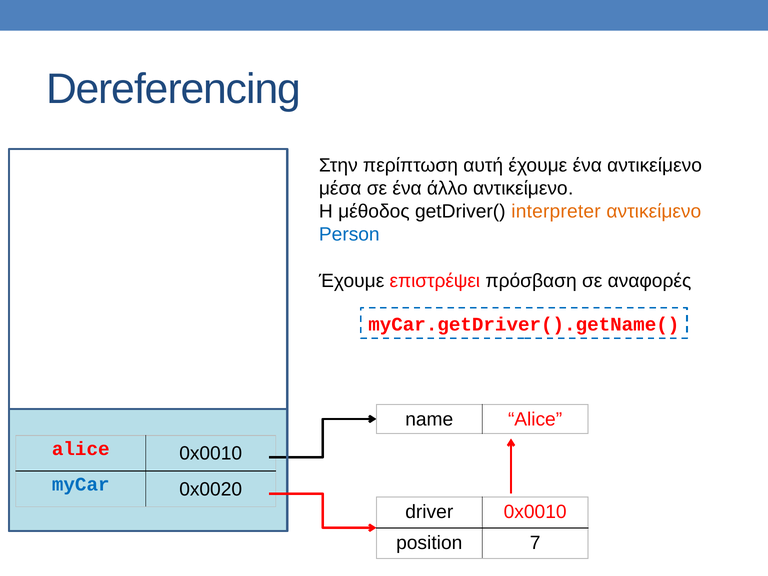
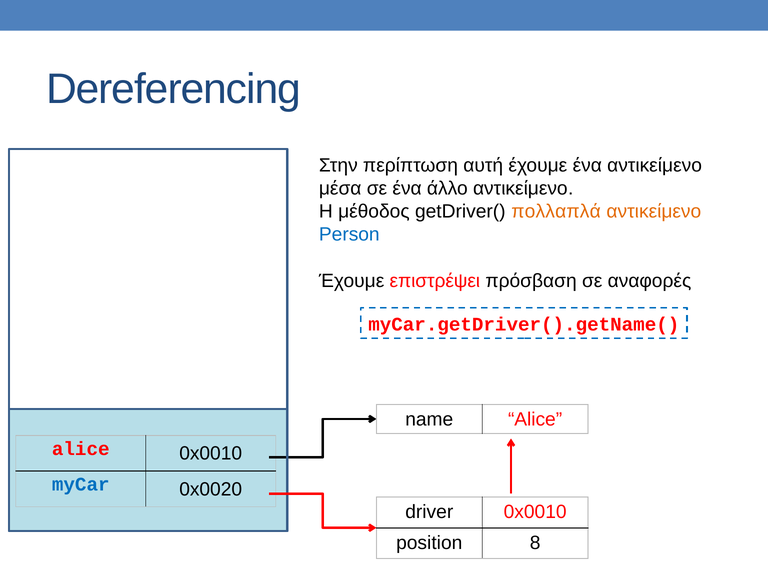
interpreter: interpreter -> πολλαπλά (556, 212)
7: 7 -> 8 (535, 543)
